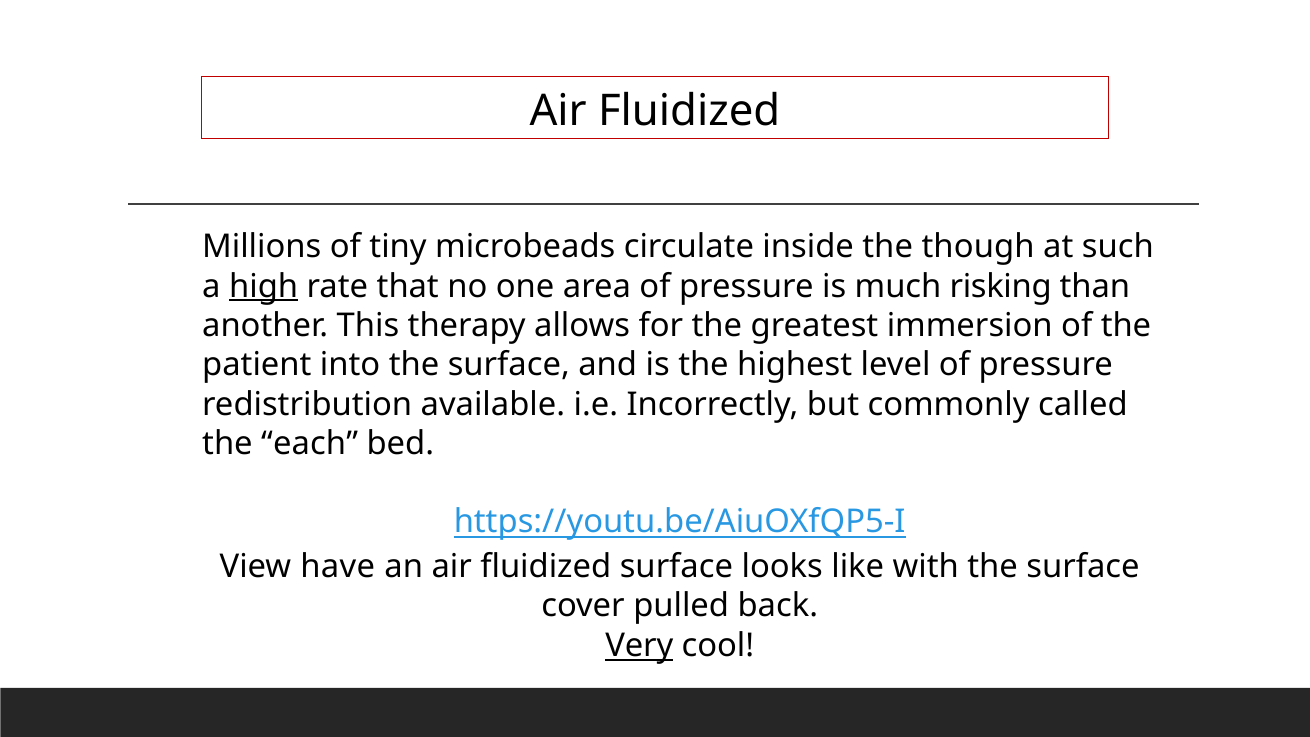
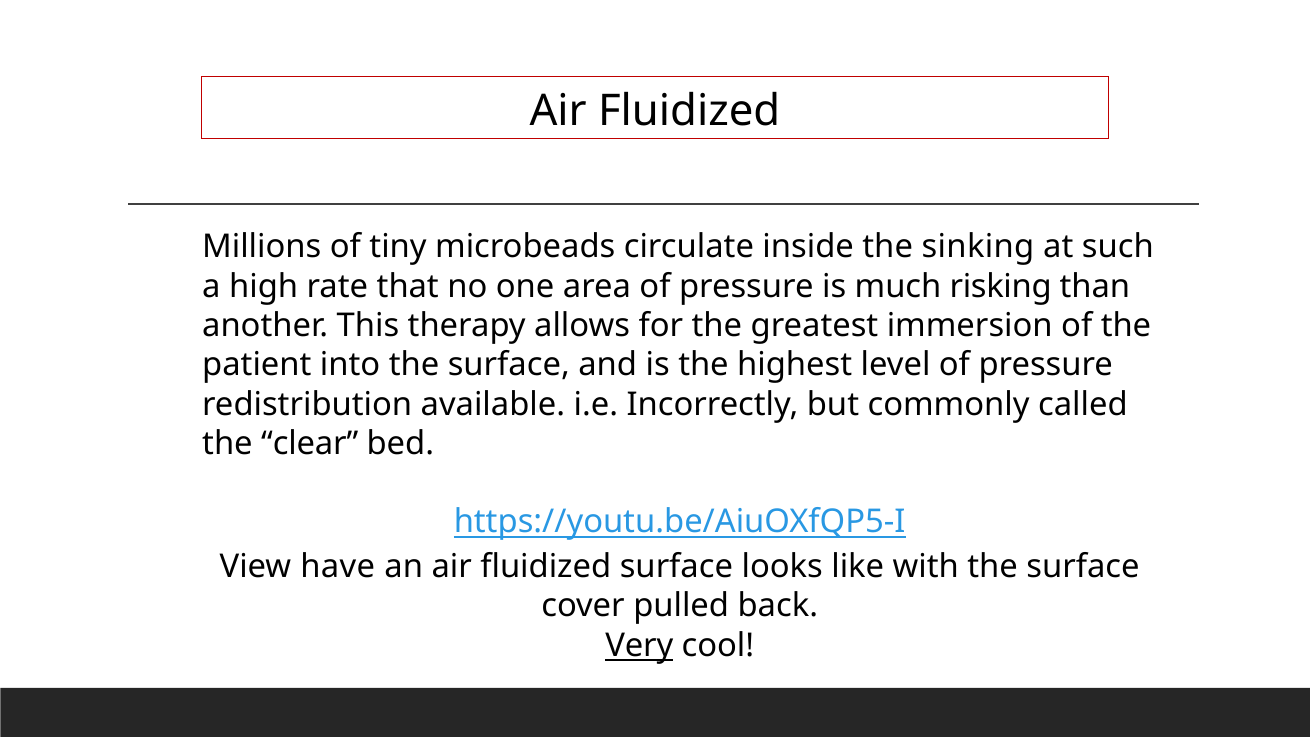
though: though -> sinking (978, 247)
high underline: present -> none (264, 286)
each: each -> clear (310, 443)
